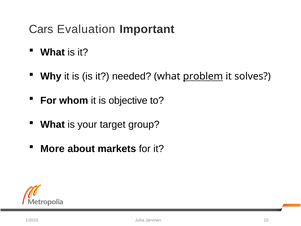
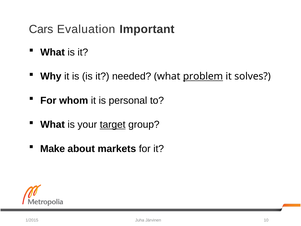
objective: objective -> personal (128, 100)
target underline: none -> present (113, 124)
More: More -> Make (53, 149)
